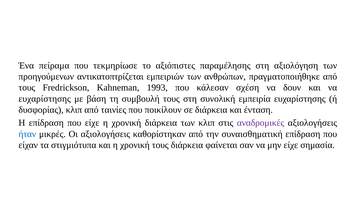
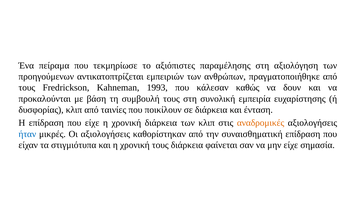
σχέση: σχέση -> καθώς (248, 88)
ευχαρίστησης: ευχαρίστησης -> προκαλούνται (45, 99)
αναδρομικές colour: purple -> orange (261, 123)
